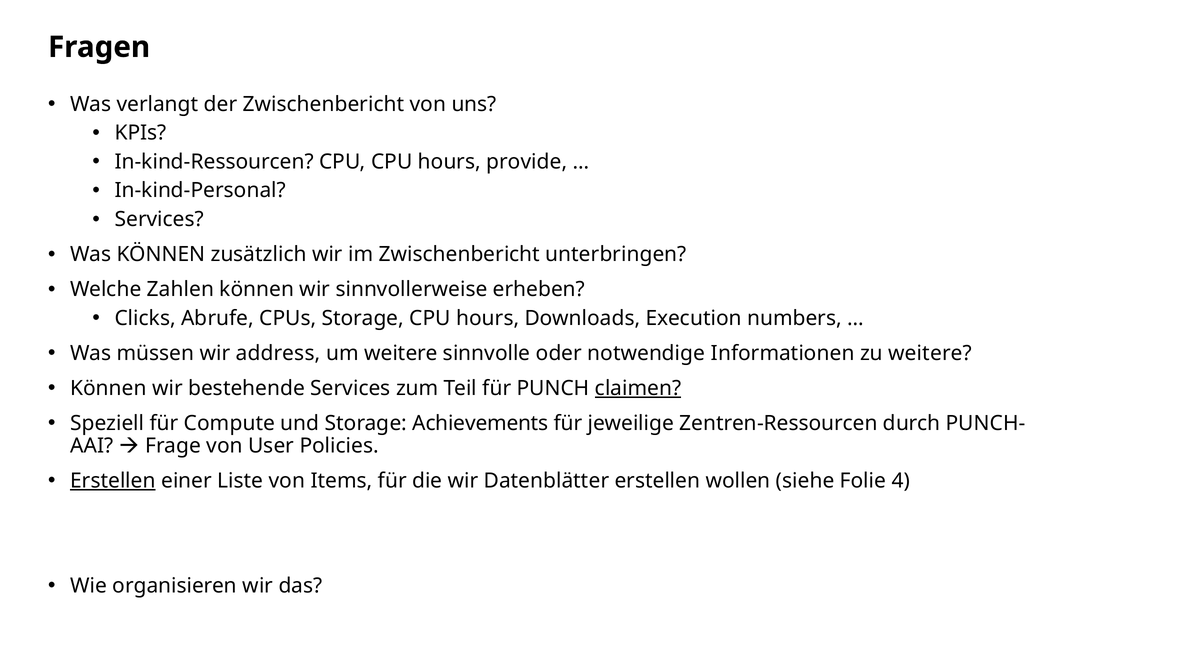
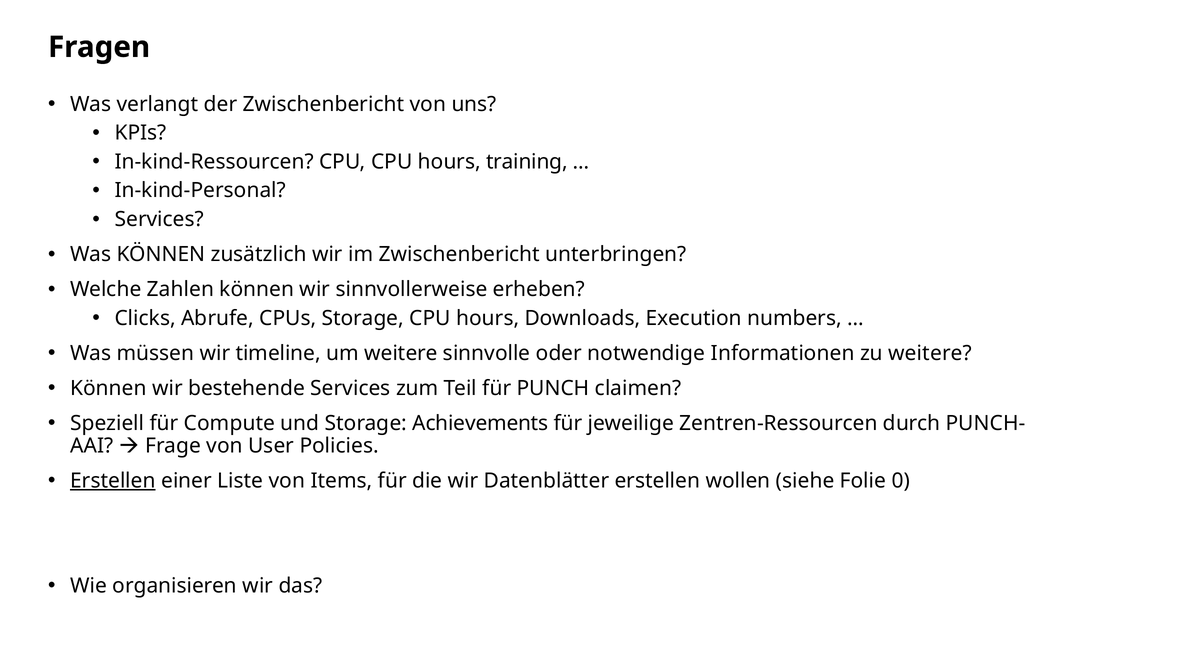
provide: provide -> training (527, 162)
address: address -> timeline (278, 353)
claimen underline: present -> none (638, 388)
4: 4 -> 0 (901, 481)
